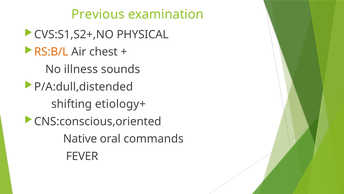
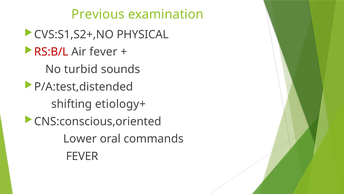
RS:B/L colour: orange -> red (51, 52)
Air chest: chest -> fever (103, 52)
illness: illness -> turbid (81, 69)
P/A:dull,distended: P/A:dull,distended -> P/A:test,distended (84, 87)
Native: Native -> Lower (80, 139)
